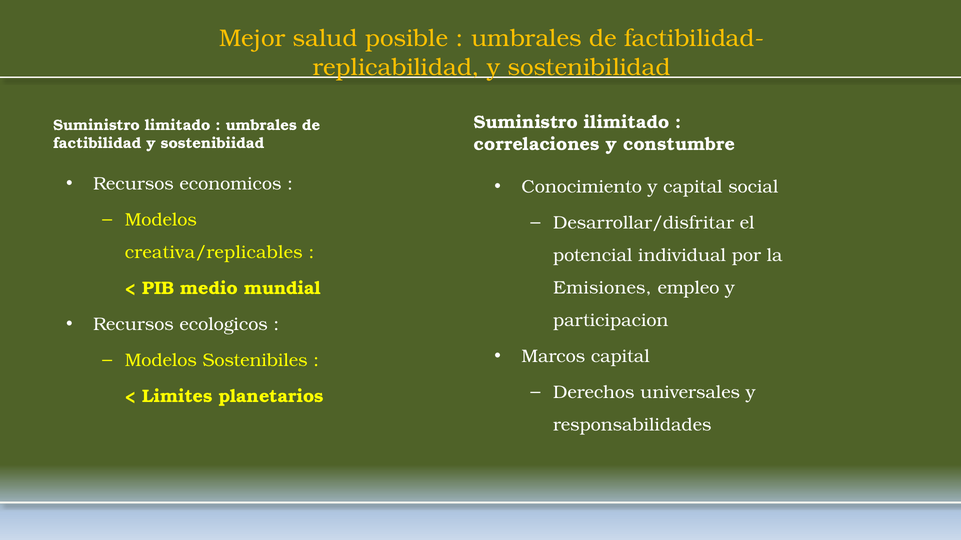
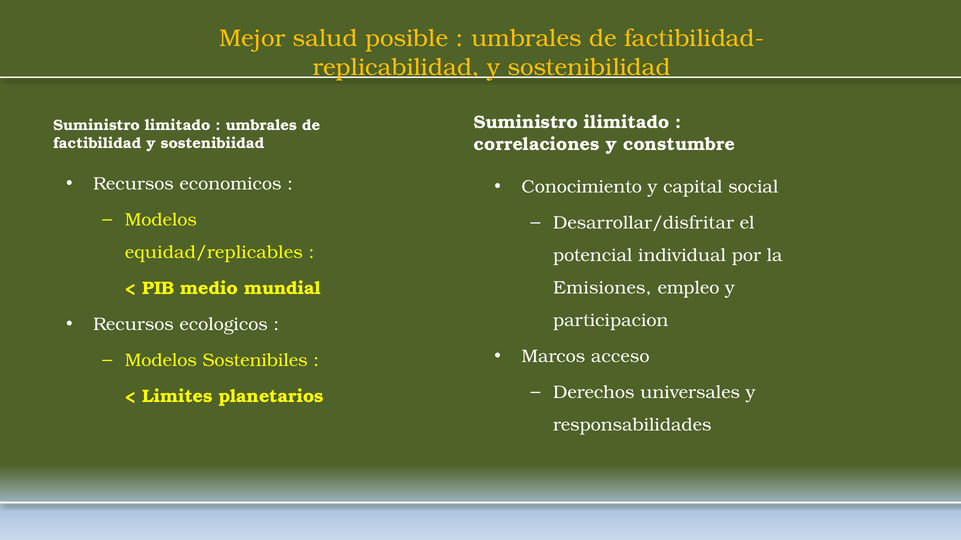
creativa/replicables: creativa/replicables -> equidad/replicables (214, 252)
Marcos capital: capital -> acceso (620, 357)
